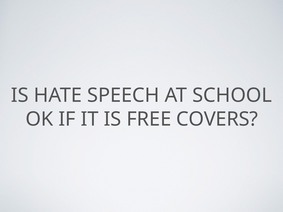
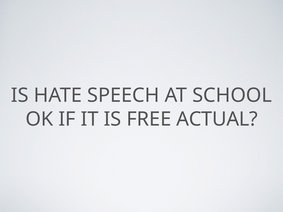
COVERS: COVERS -> ACTUAL (217, 119)
